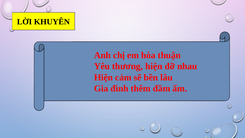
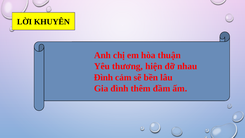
Hiện: Hiện -> Đình (103, 77)
